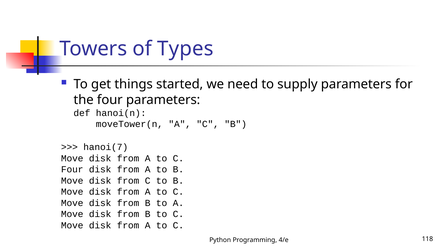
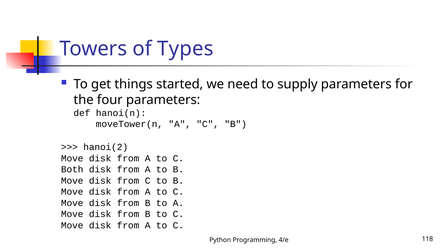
hanoi(7: hanoi(7 -> hanoi(2 (106, 147)
Four: Four -> Both (72, 169)
